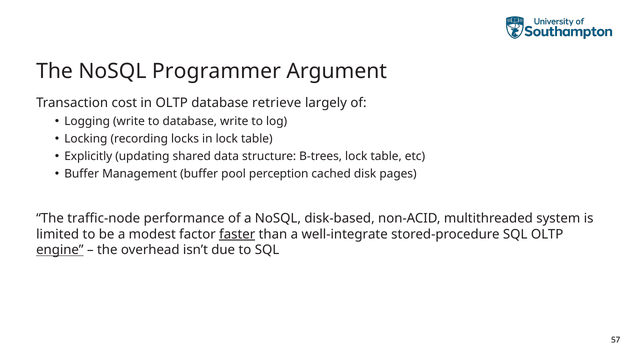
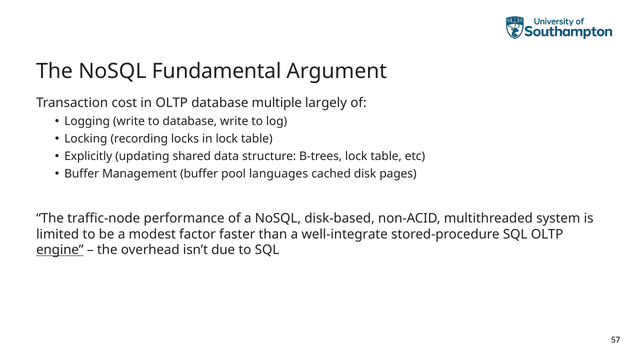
Programmer: Programmer -> Fundamental (217, 71)
retrieve: retrieve -> multiple (277, 103)
perception: perception -> languages (279, 174)
faster underline: present -> none (237, 234)
